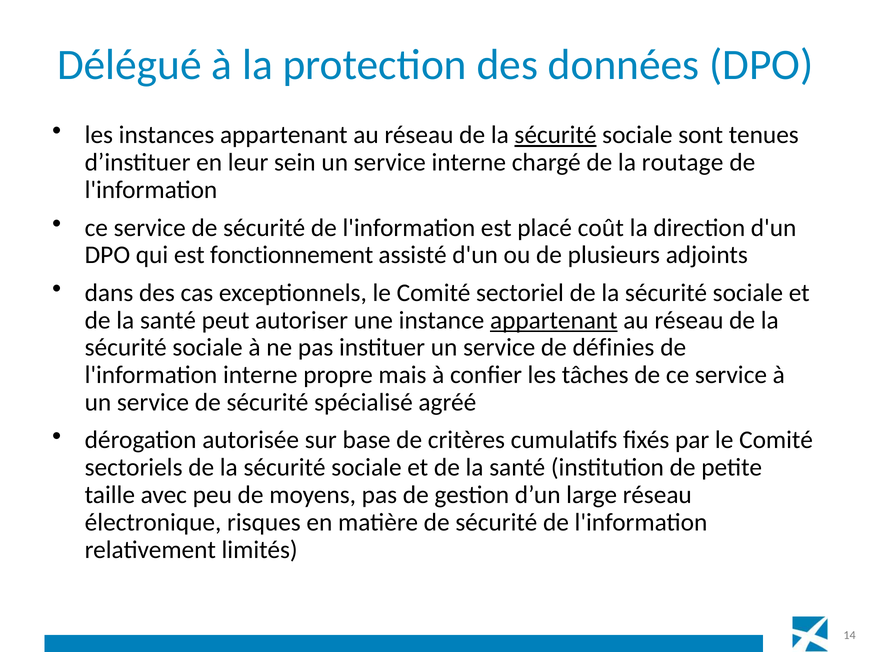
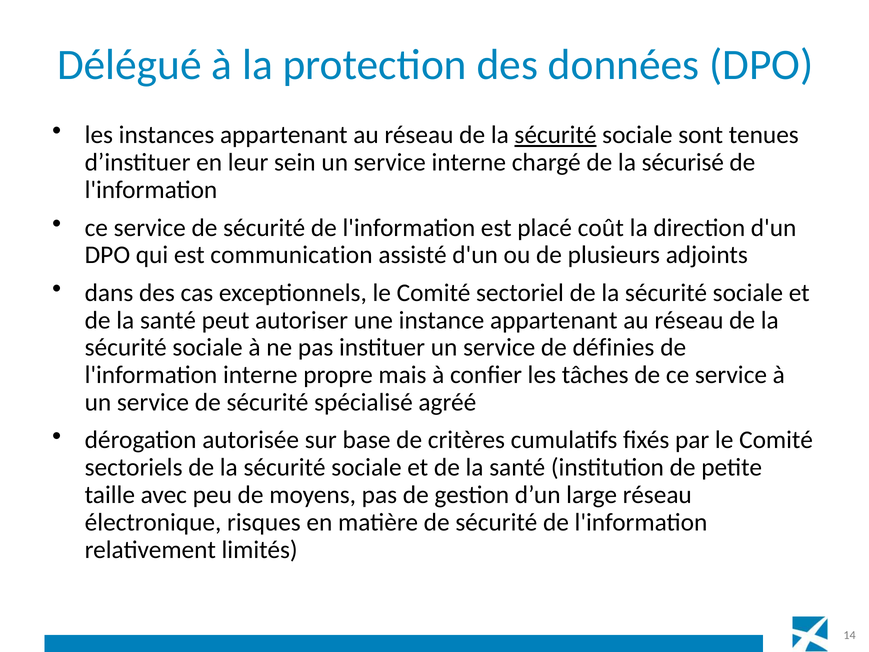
routage: routage -> sécurisé (683, 162)
fonctionnement: fonctionnement -> communication (291, 255)
appartenant underline: present -> none (554, 320)
